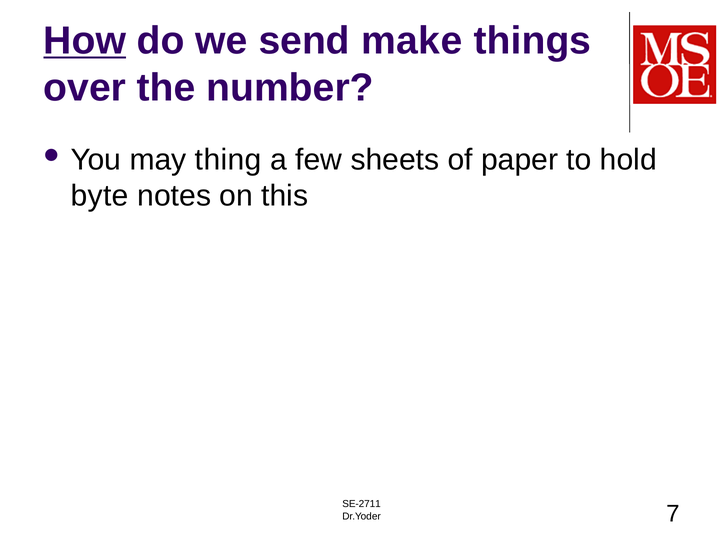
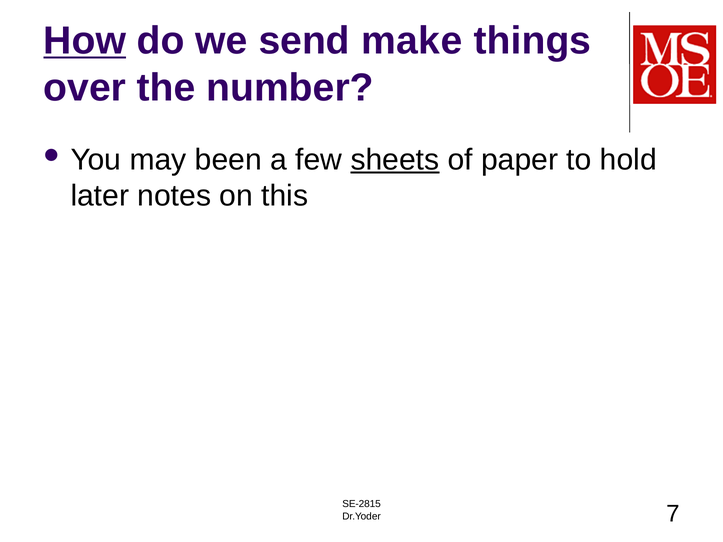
thing: thing -> been (228, 160)
sheets underline: none -> present (395, 160)
byte: byte -> later (100, 196)
SE-2711: SE-2711 -> SE-2815 (362, 504)
